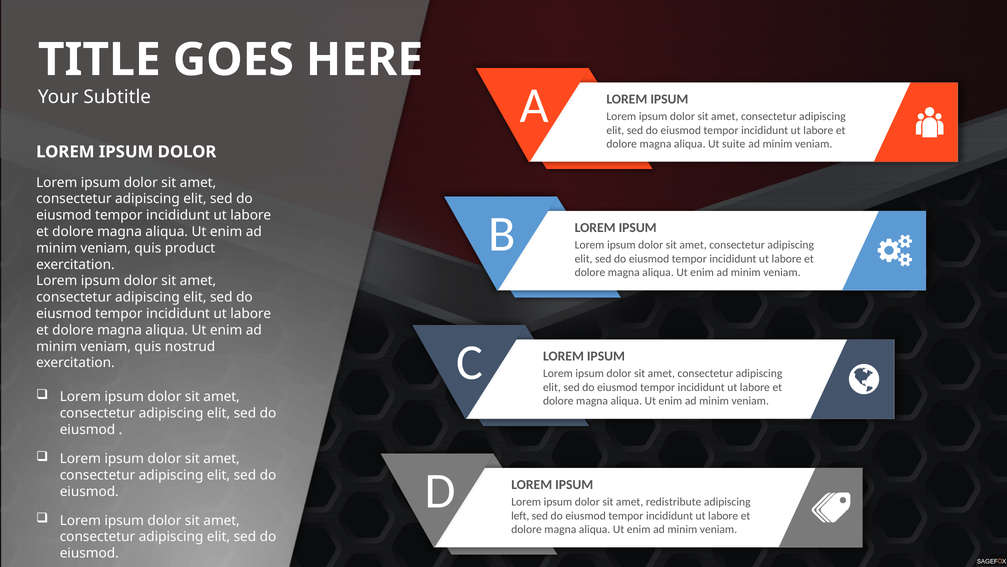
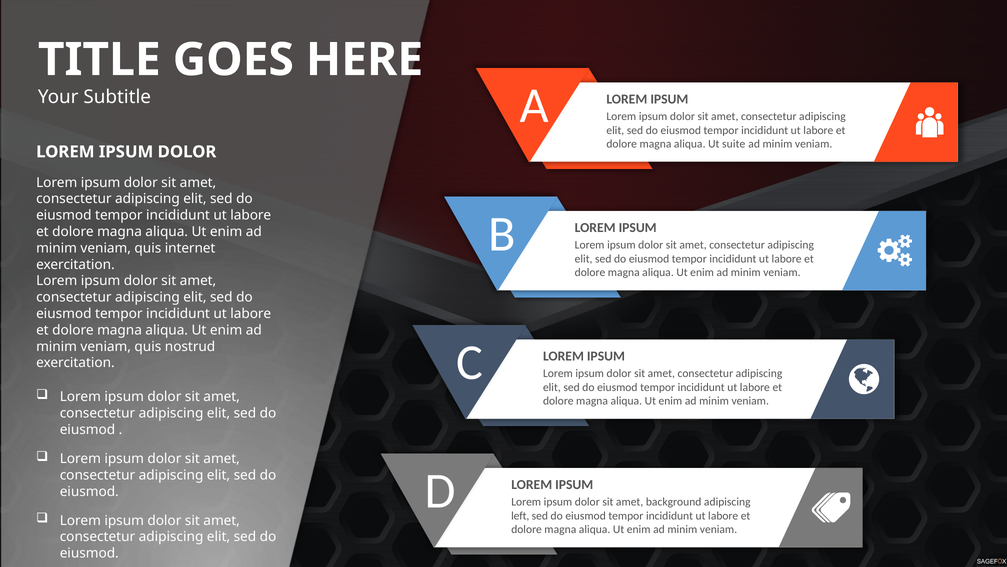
product: product -> internet (190, 248)
redistribute: redistribute -> background (674, 501)
